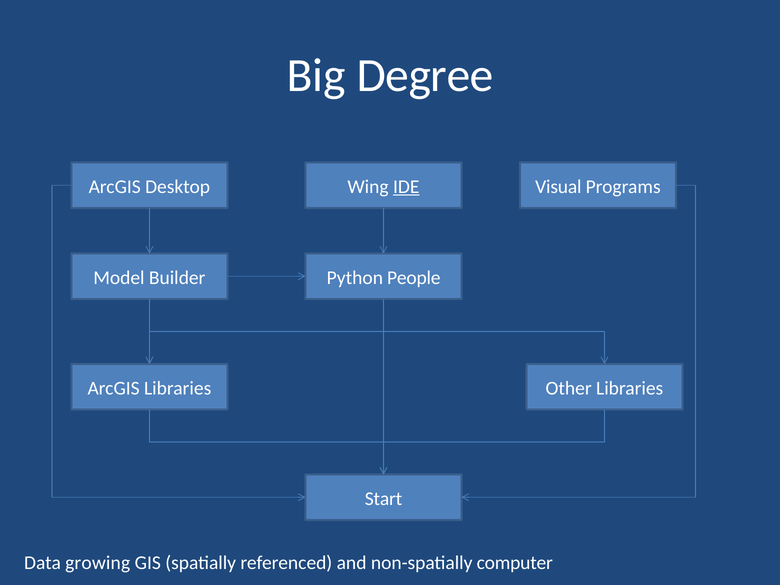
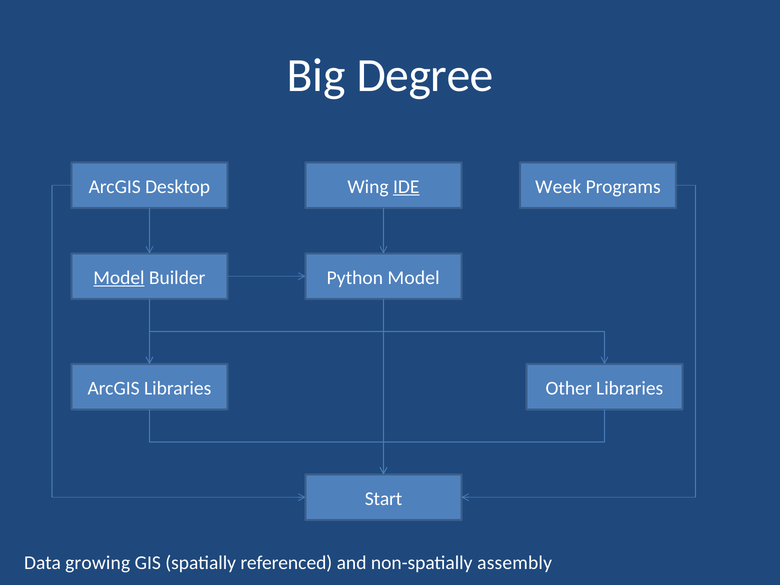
Visual: Visual -> Week (558, 187)
Model underline: none -> present (119, 278)
Python People: People -> Model (414, 278)
computer: computer -> assembly (515, 563)
